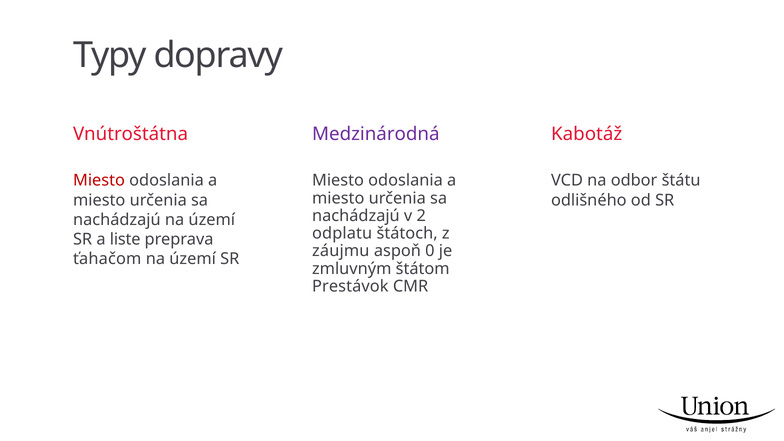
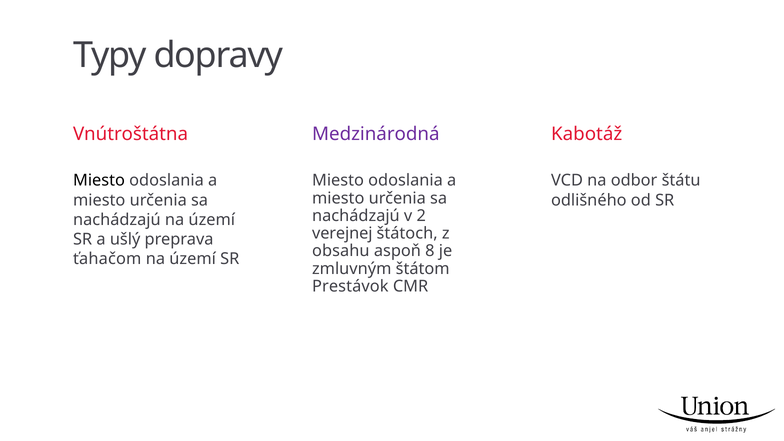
Miesto colour: red -> black (99, 181)
odplatu: odplatu -> verejnej (342, 233)
liste: liste -> ušlý (125, 239)
záujmu: záujmu -> obsahu (341, 251)
0: 0 -> 8 (430, 251)
